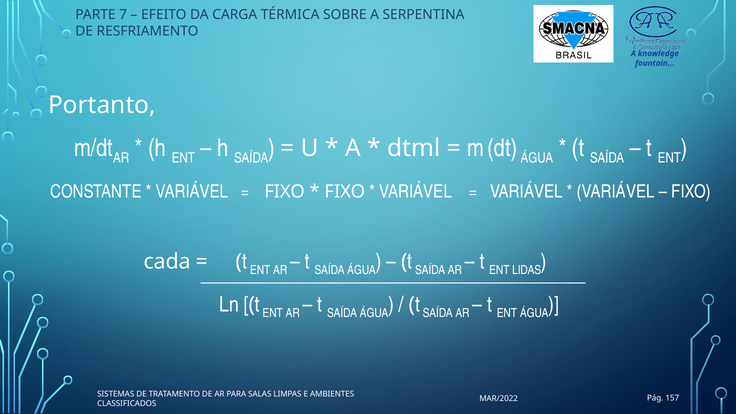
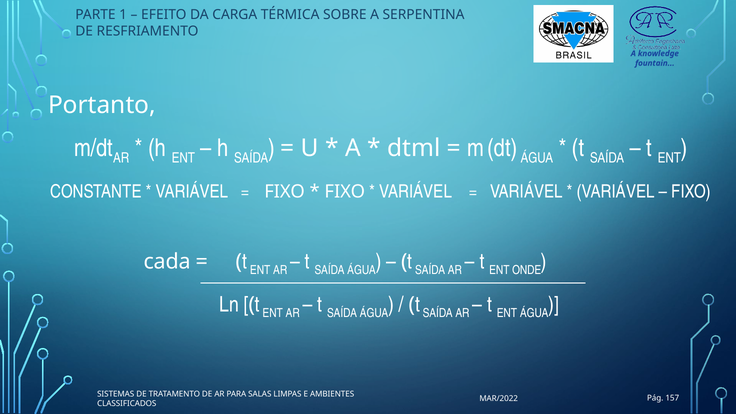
7: 7 -> 1 (123, 15)
LIDAS: LIDAS -> ONDE (527, 270)
